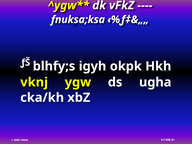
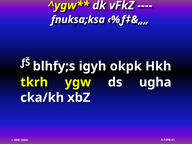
vknj: vknj -> tkrh (34, 82)
